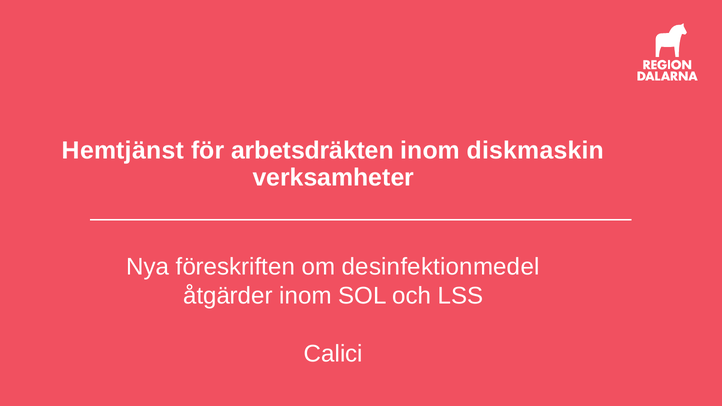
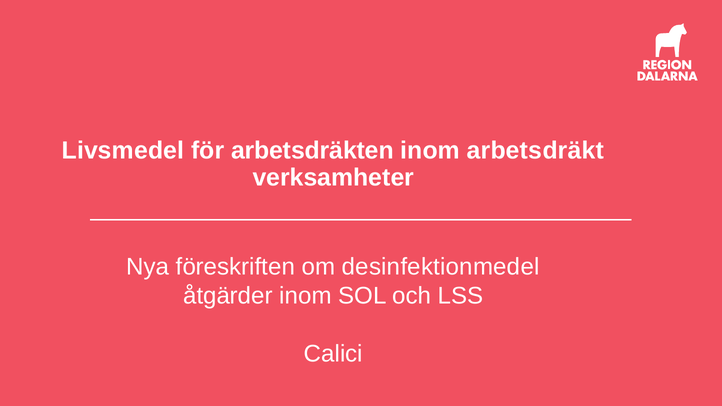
Hemtjänst: Hemtjänst -> Livsmedel (123, 151)
diskmaskin: diskmaskin -> arbetsdräkt (535, 151)
